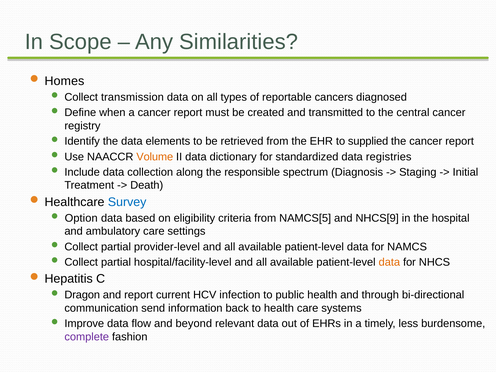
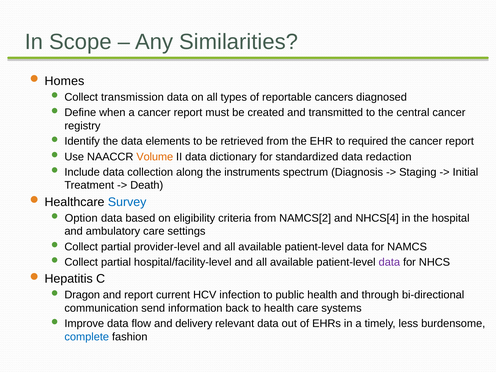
supplied: supplied -> required (368, 141)
registries: registries -> redaction (389, 157)
responsible: responsible -> instruments (252, 172)
NAMCS[5: NAMCS[5 -> NAMCS[2 (305, 218)
NHCS[9: NHCS[9 -> NHCS[4 (377, 218)
data colour: orange -> purple (389, 262)
beyond: beyond -> delivery (194, 324)
complete colour: purple -> blue (87, 337)
